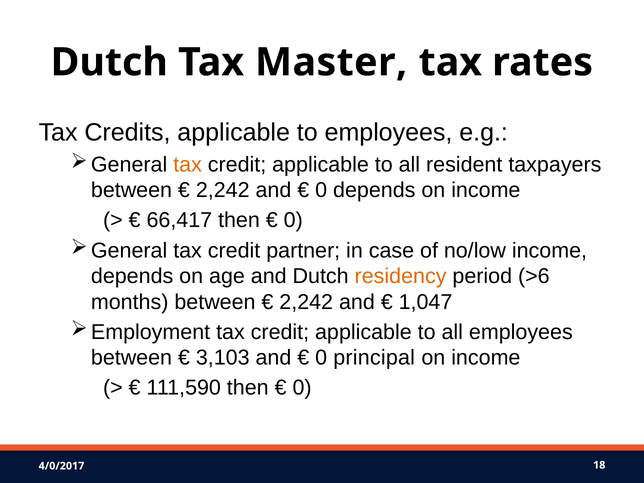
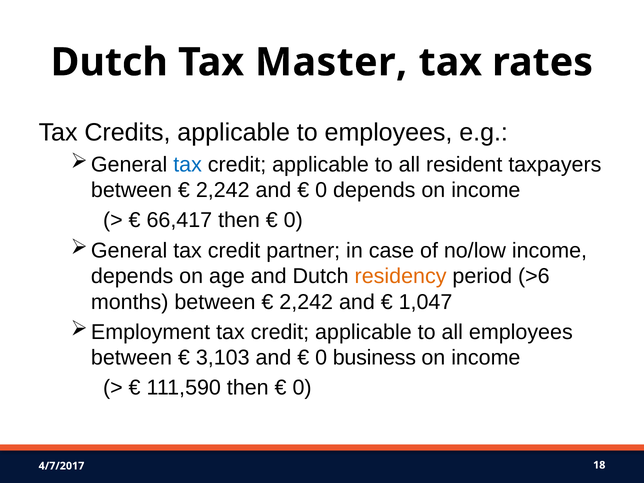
tax colour: orange -> blue (188, 165)
principal: principal -> business (374, 358)
4/0/2017: 4/0/2017 -> 4/7/2017 (61, 466)
